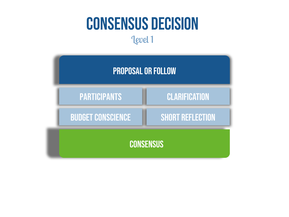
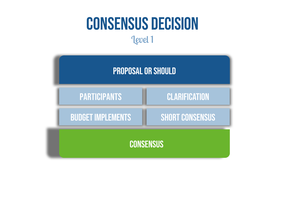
Follow: Follow -> Should (165, 71)
Conscience: Conscience -> Implements (113, 117)
Short reflection: reflection -> consensus (198, 117)
